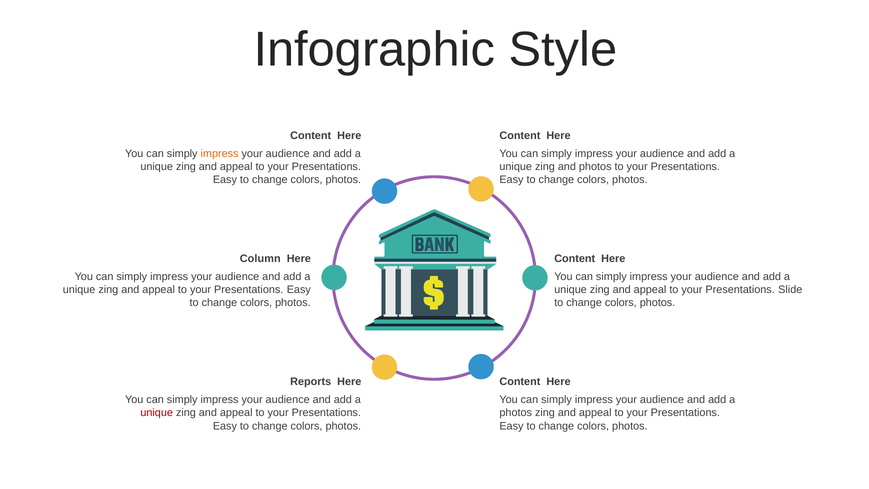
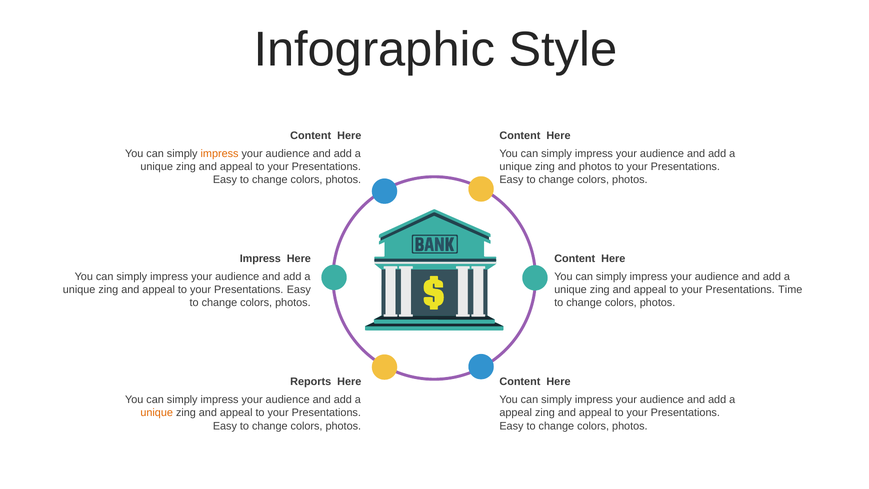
Column: Column -> Impress (260, 259)
Slide: Slide -> Time (790, 290)
unique colour: red -> orange (157, 413)
photos: photos -> appeal (516, 413)
